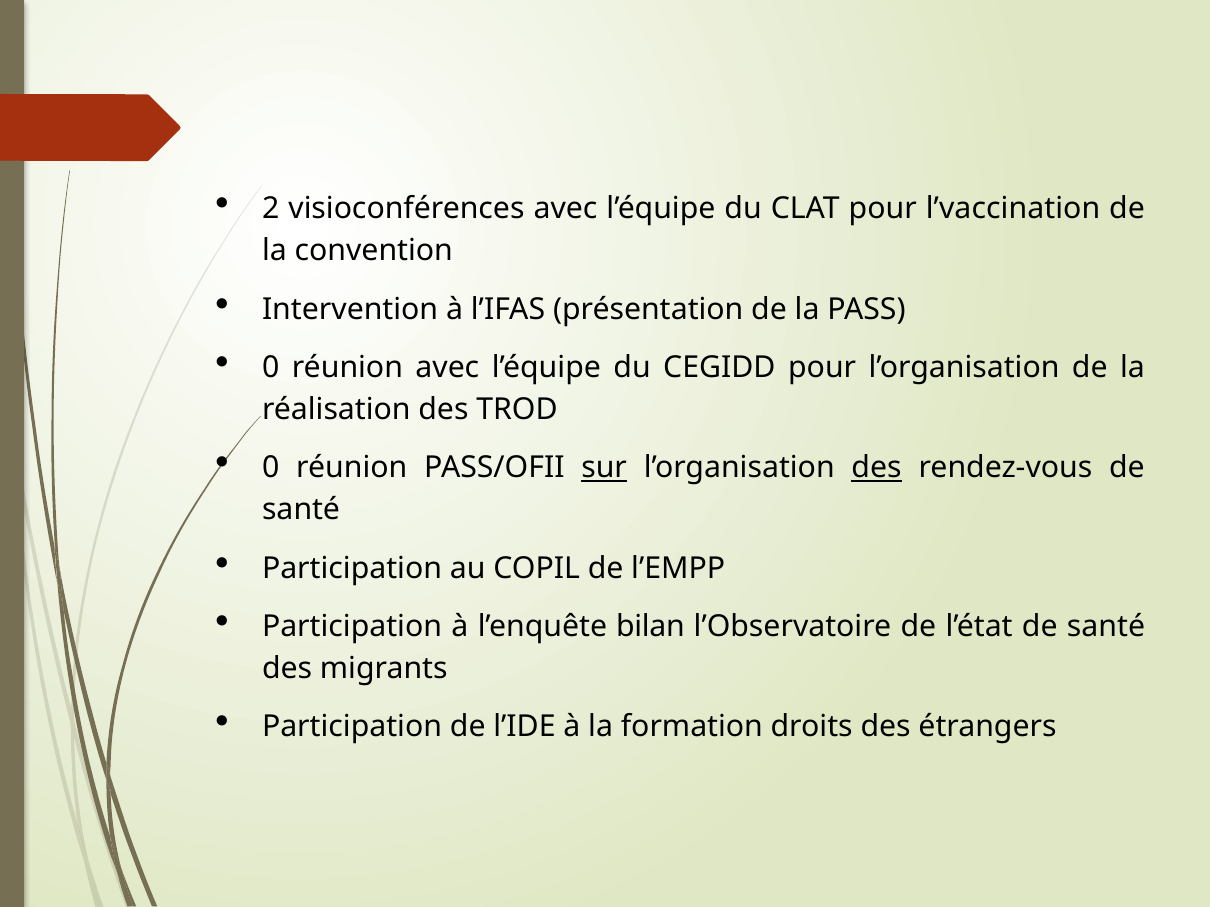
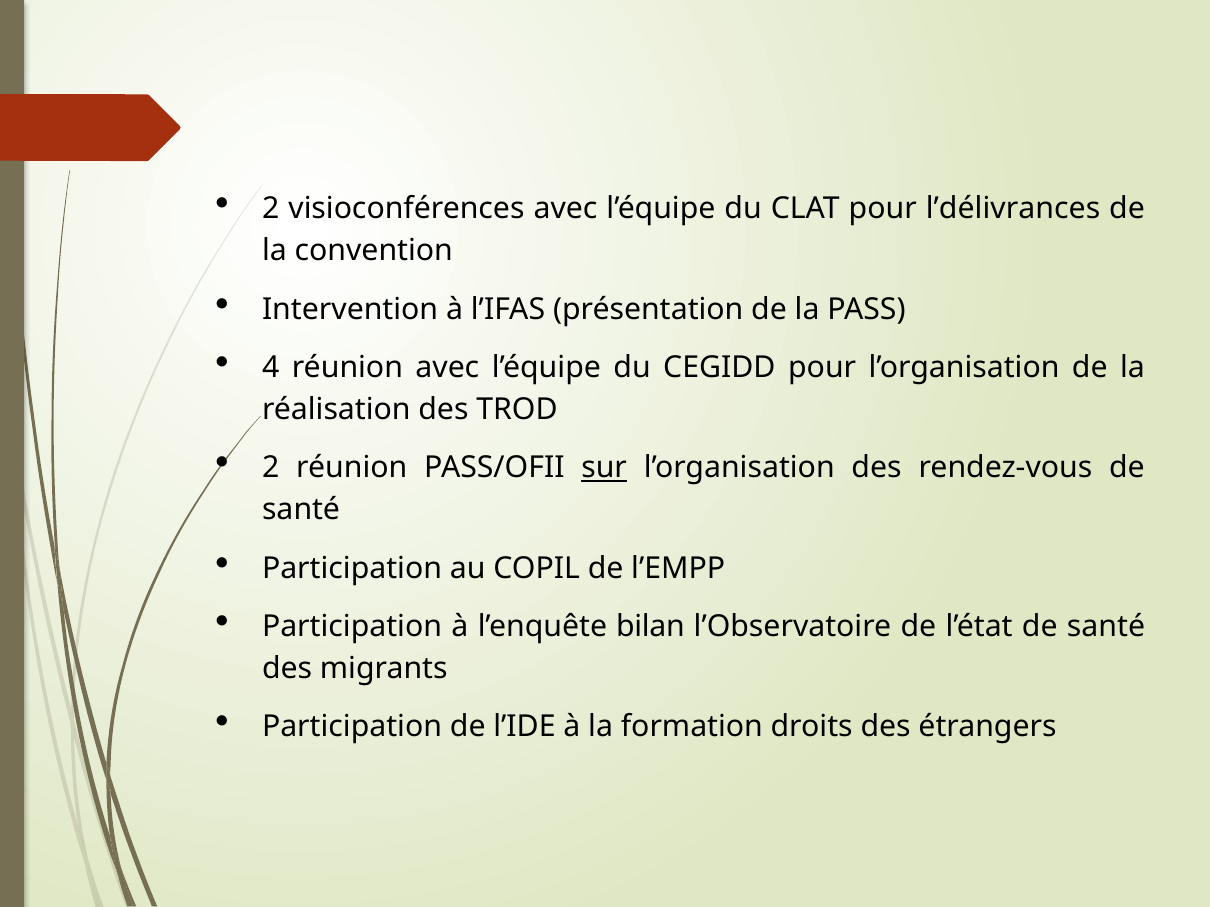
l’vaccination: l’vaccination -> l’délivrances (1013, 209)
0: 0 -> 4 (271, 368)
0: 0 -> 2 (271, 468)
des underline: present -> none (877, 468)
